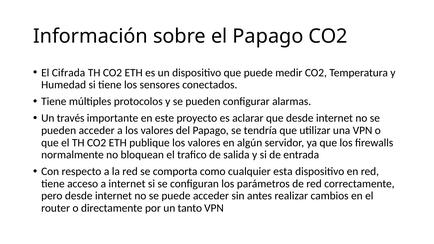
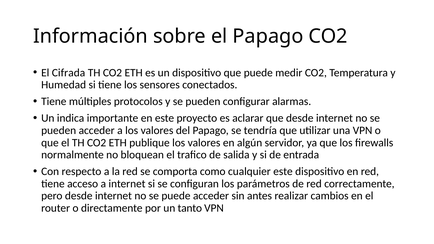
través: través -> indica (71, 118)
cualquier esta: esta -> este (283, 172)
